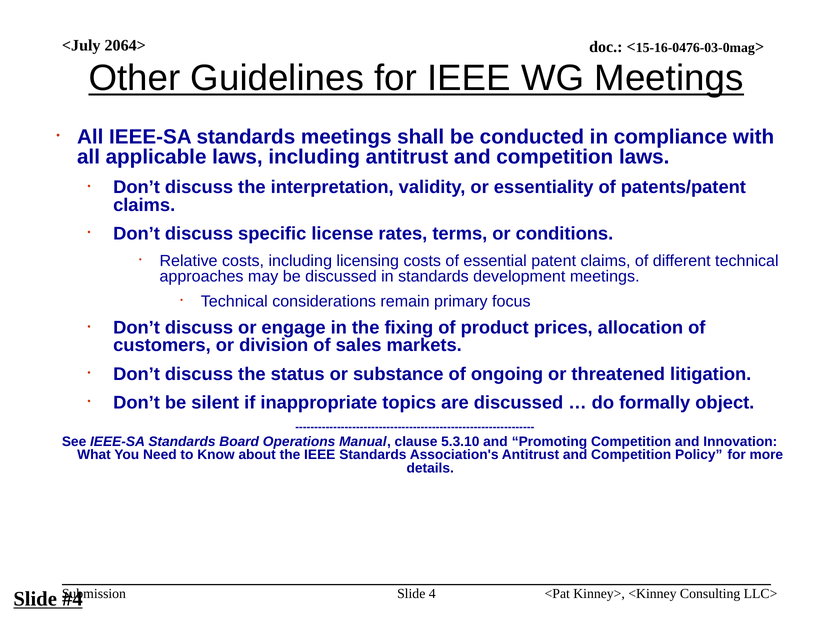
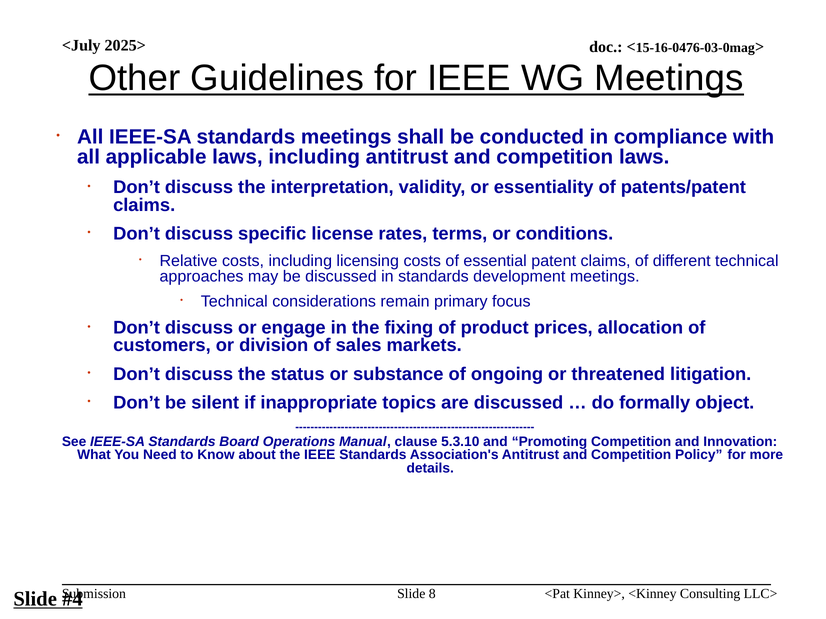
2064>: 2064> -> 2025> (125, 45)
4: 4 -> 8 (432, 594)
